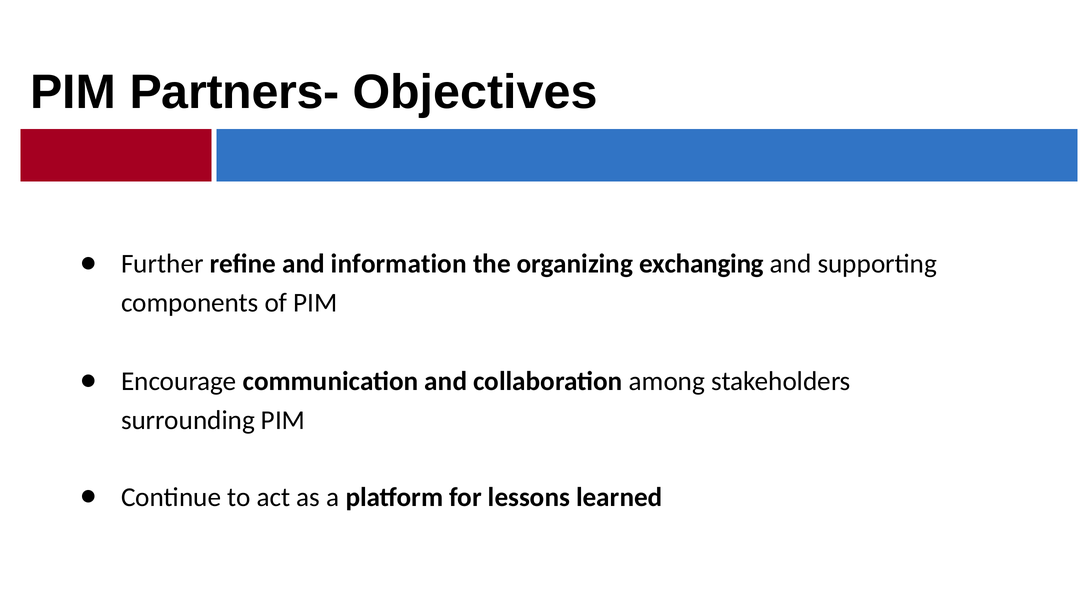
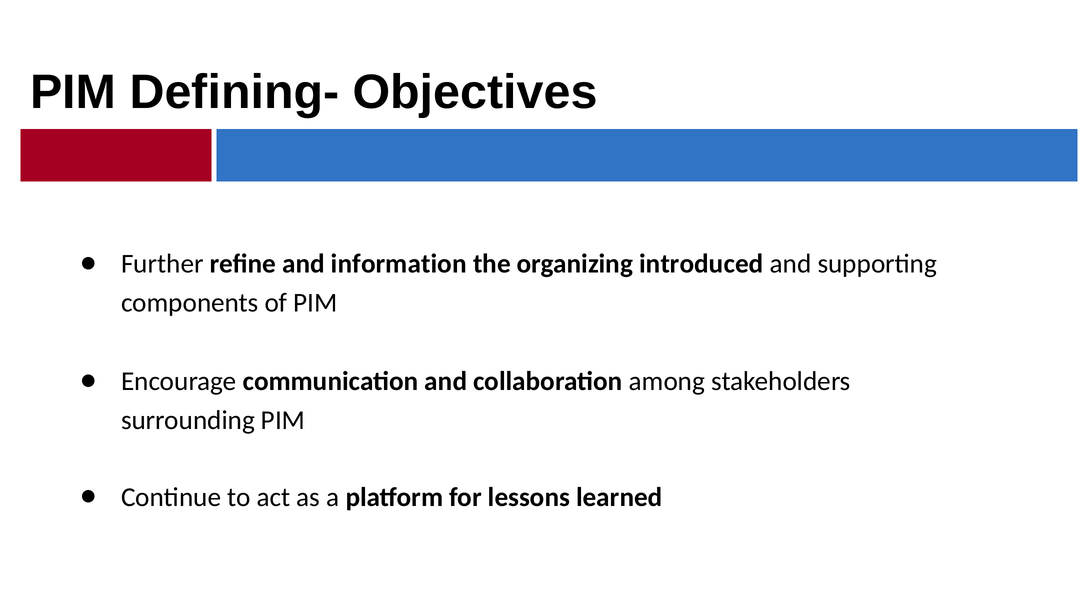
Partners-: Partners- -> Defining- (234, 92)
exchanging: exchanging -> introduced (701, 264)
